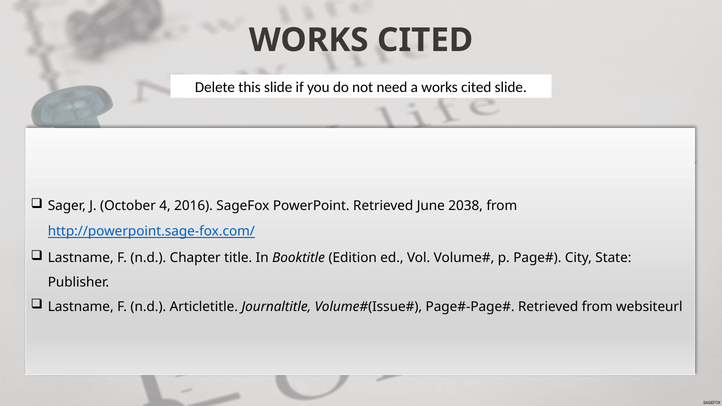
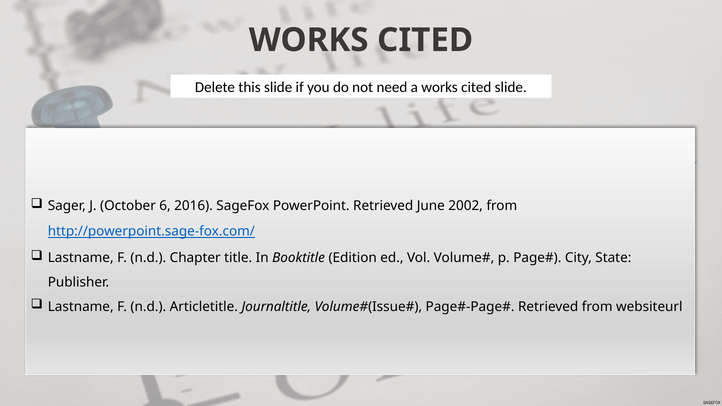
4: 4 -> 6 (165, 206)
2038: 2038 -> 2002 (466, 206)
